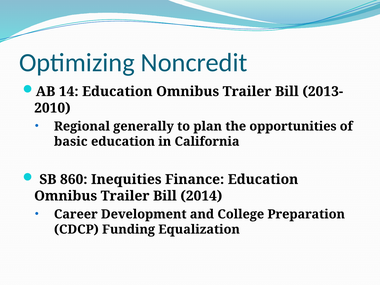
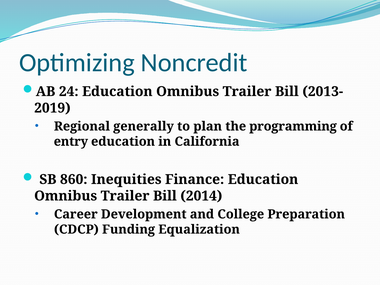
14: 14 -> 24 (69, 92)
2010: 2010 -> 2019 (52, 108)
opportunities: opportunities -> programming (293, 126)
basic: basic -> entry (71, 142)
